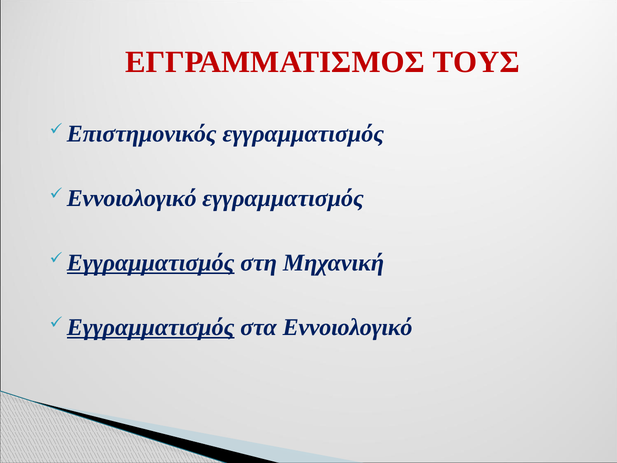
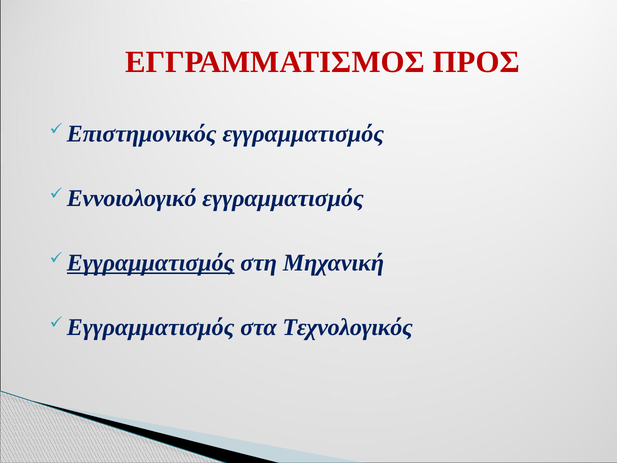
ΤΟΥΣ: ΤΟΥΣ -> ΠΡΟΣ (476, 62)
Εγγραμματισμός underline: present -> none (151, 327)
στα Εννοιολογικό: Εννοιολογικό -> Τεχνολογικός (348, 327)
